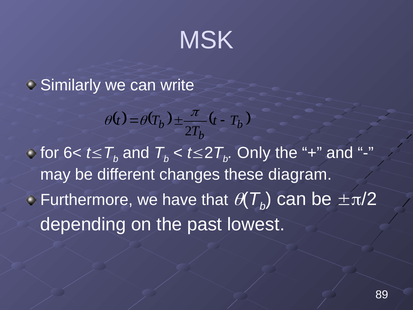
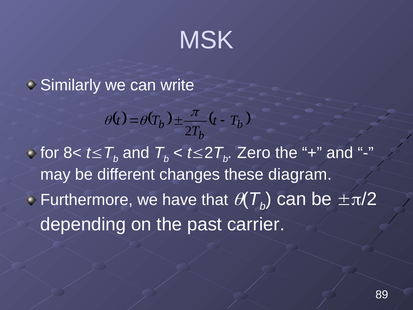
6<: 6< -> 8< (73, 153)
Only: Only -> Zero (254, 153)
lowest: lowest -> carrier (256, 224)
